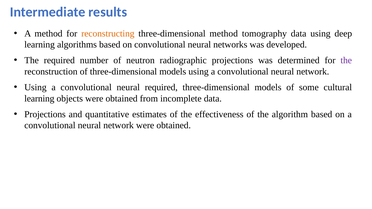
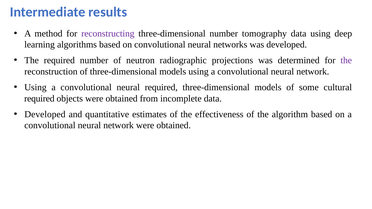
reconstructing colour: orange -> purple (108, 33)
three-dimensional method: method -> number (224, 33)
learning: learning -> required (39, 99)
Projections: Projections -> Developed (45, 114)
